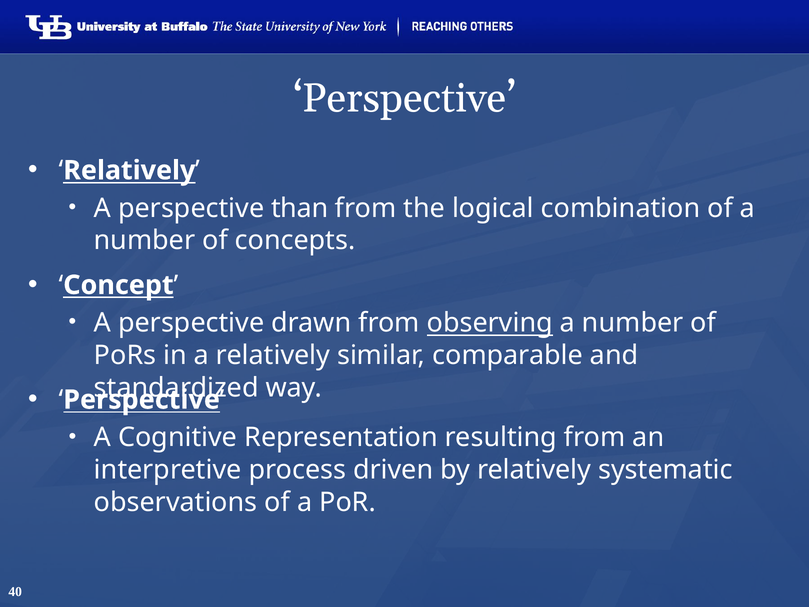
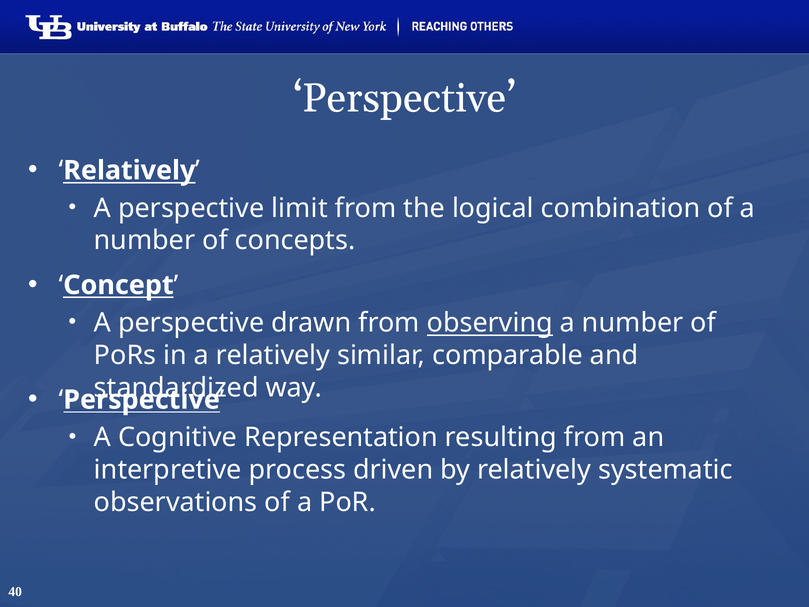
than: than -> limit (299, 208)
